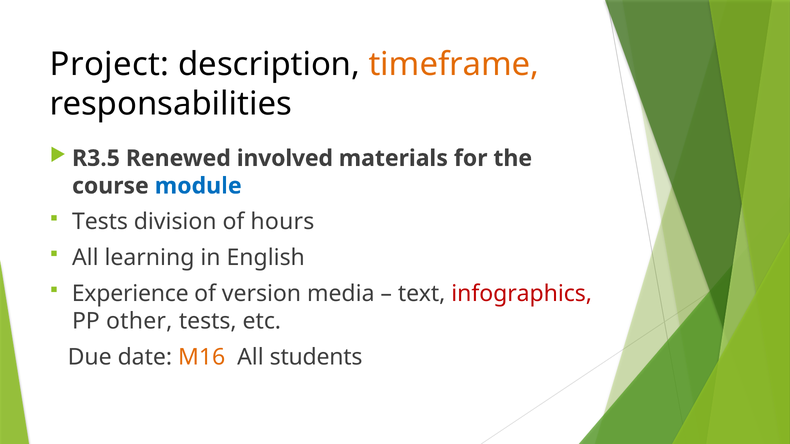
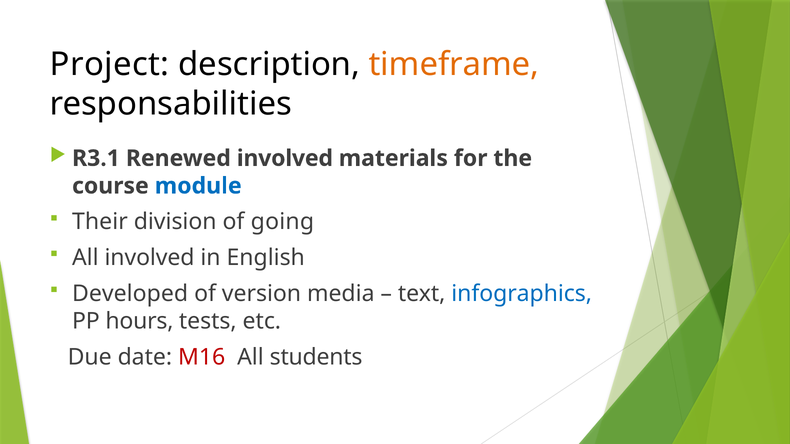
R3.5: R3.5 -> R3.1 (96, 158)
Tests: Tests -> Their (100, 222)
hours: hours -> going (282, 222)
All learning: learning -> involved (150, 258)
Experience: Experience -> Developed (130, 294)
infographics colour: red -> blue (522, 294)
other: other -> hours (139, 321)
M16 colour: orange -> red (202, 357)
